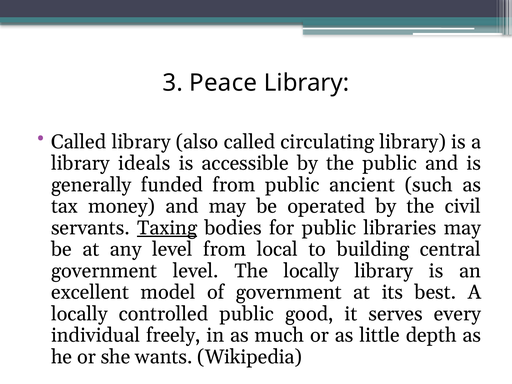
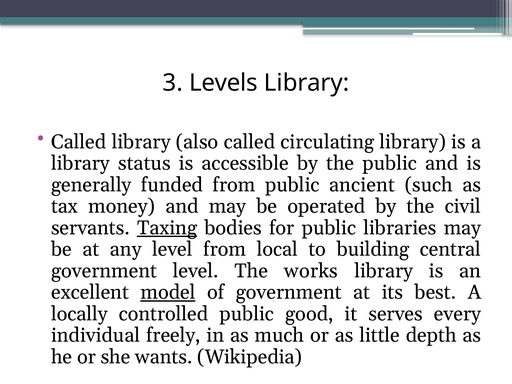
Peace: Peace -> Levels (223, 83)
ideals: ideals -> status (144, 163)
The locally: locally -> works (311, 271)
model underline: none -> present (168, 292)
